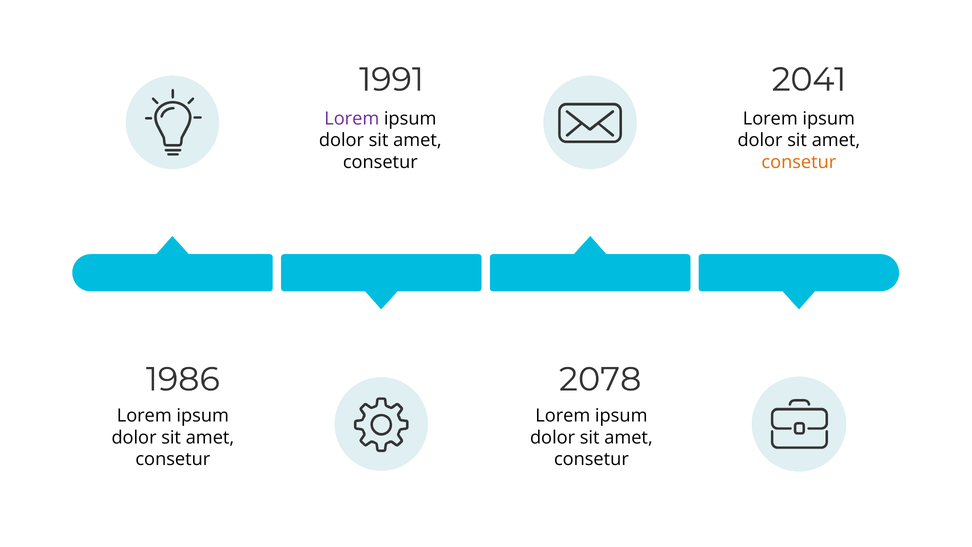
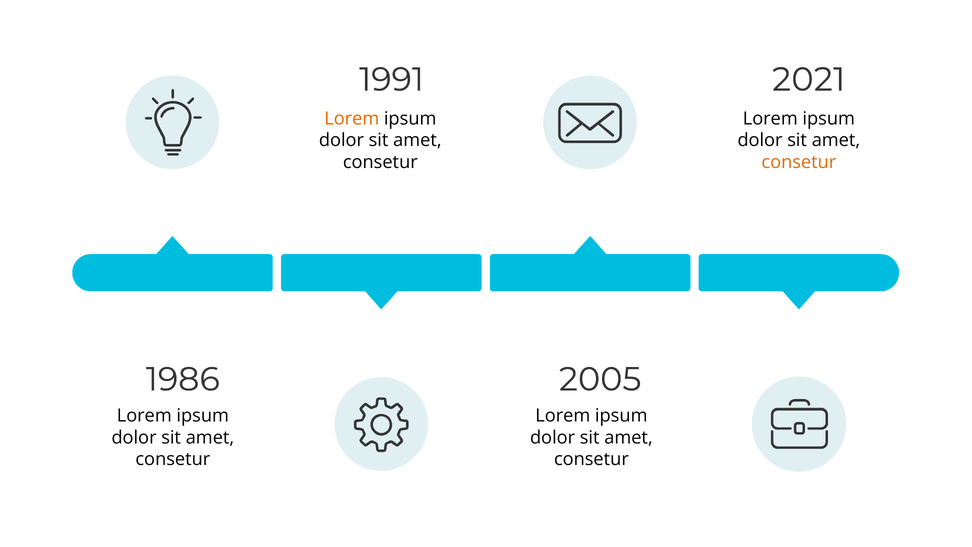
2041: 2041 -> 2021 (809, 80)
Lorem colour: purple -> orange (352, 119)
2078: 2078 -> 2005 (600, 379)
